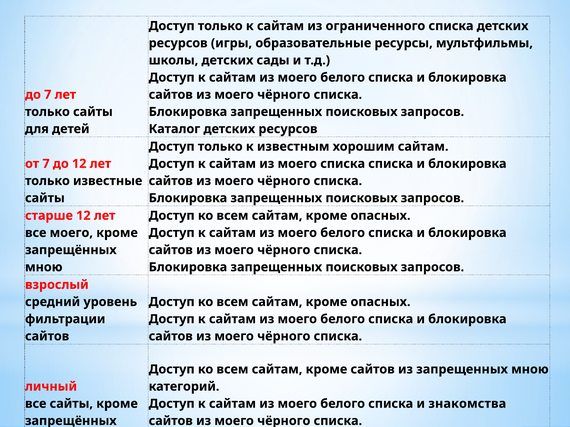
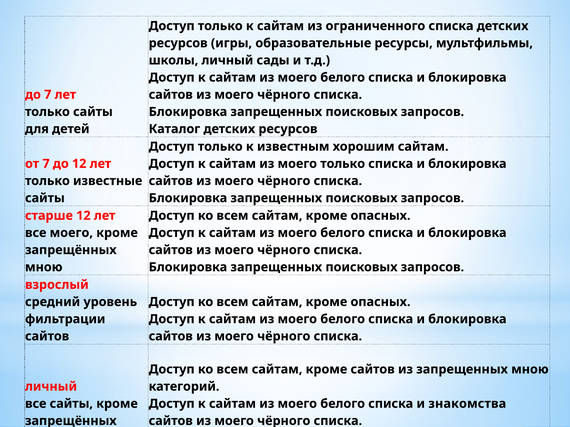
школы детских: детских -> личный (227, 60)
моего списка: списка -> только (343, 164)
